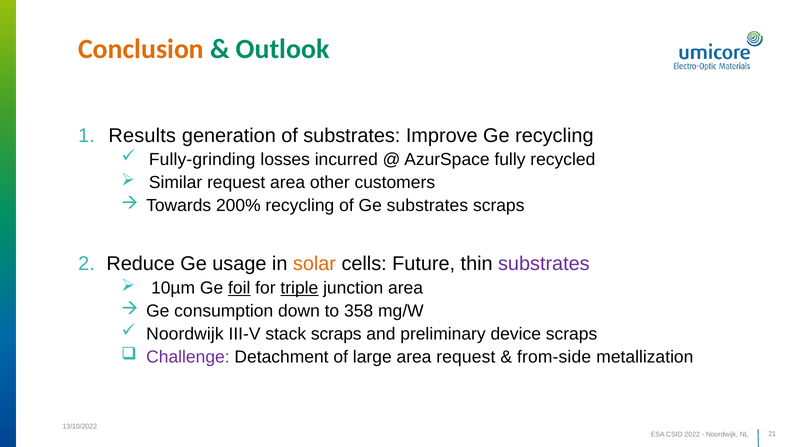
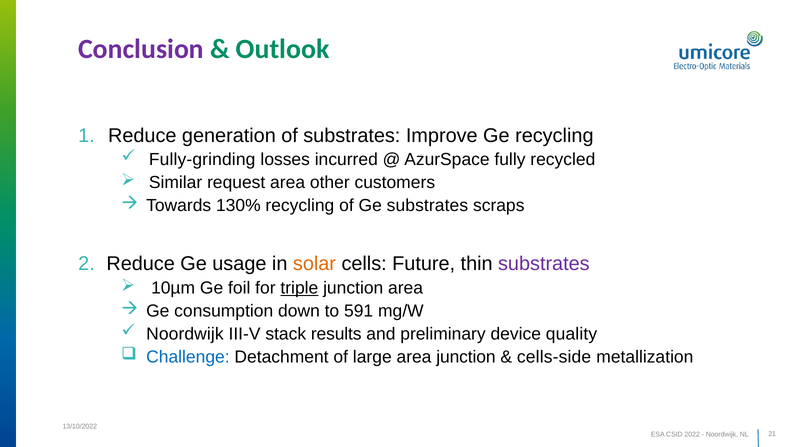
Conclusion colour: orange -> purple (141, 49)
Results: Results -> Reduce (142, 136)
200%: 200% -> 130% (238, 206)
foil underline: present -> none (239, 288)
358: 358 -> 591 (359, 311)
stack scraps: scraps -> results (336, 334)
device scraps: scraps -> quality (571, 334)
Challenge colour: purple -> blue (188, 357)
area request: request -> junction (466, 357)
from-side: from-side -> cells-side (554, 357)
